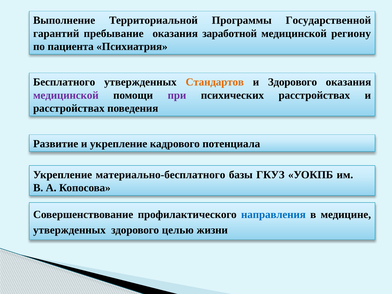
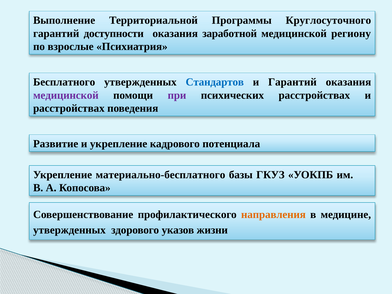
Государственной: Государственной -> Круглосуточного (328, 20)
пребывание: пребывание -> доступности (114, 33)
пациента: пациента -> взрослые (71, 47)
Стандартов colour: orange -> blue (215, 82)
и Здорового: Здорового -> Гарантий (292, 82)
направления colour: blue -> orange (273, 214)
целью: целью -> указов (178, 230)
